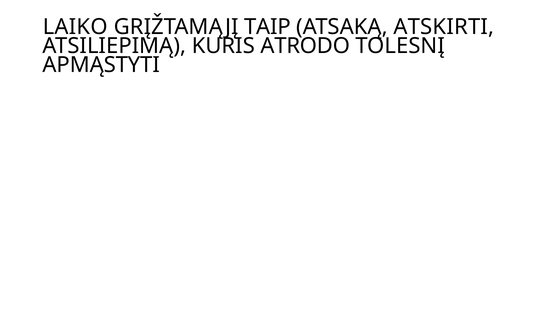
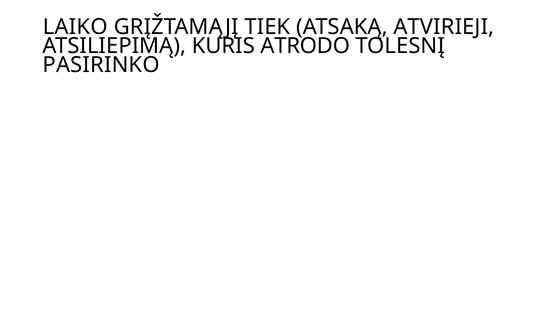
TAIP: TAIP -> TIEK (267, 27)
ATSKIRTI: ATSKIRTI -> ATVIRIEJI (444, 27)
APMĄSTYTI: APMĄSTYTI -> PASIRINKO (101, 65)
